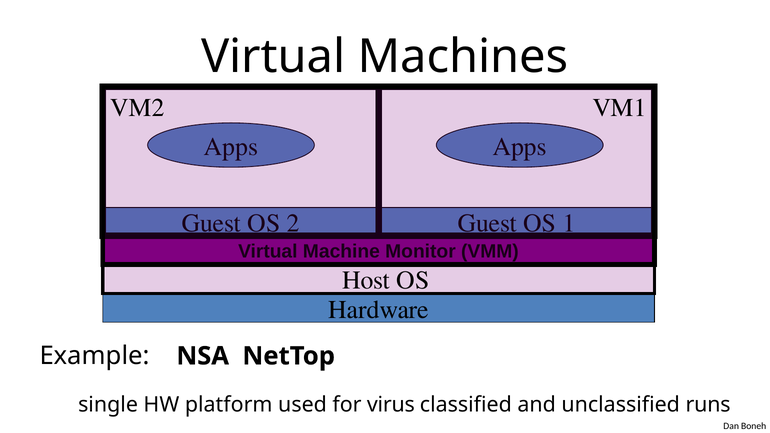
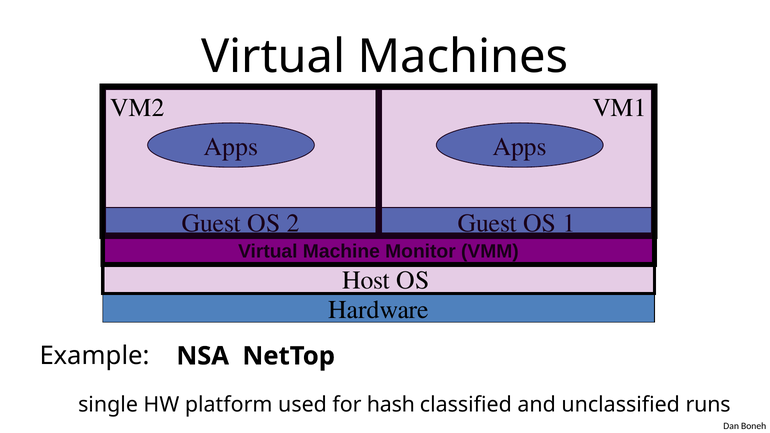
virus: virus -> hash (391, 405)
